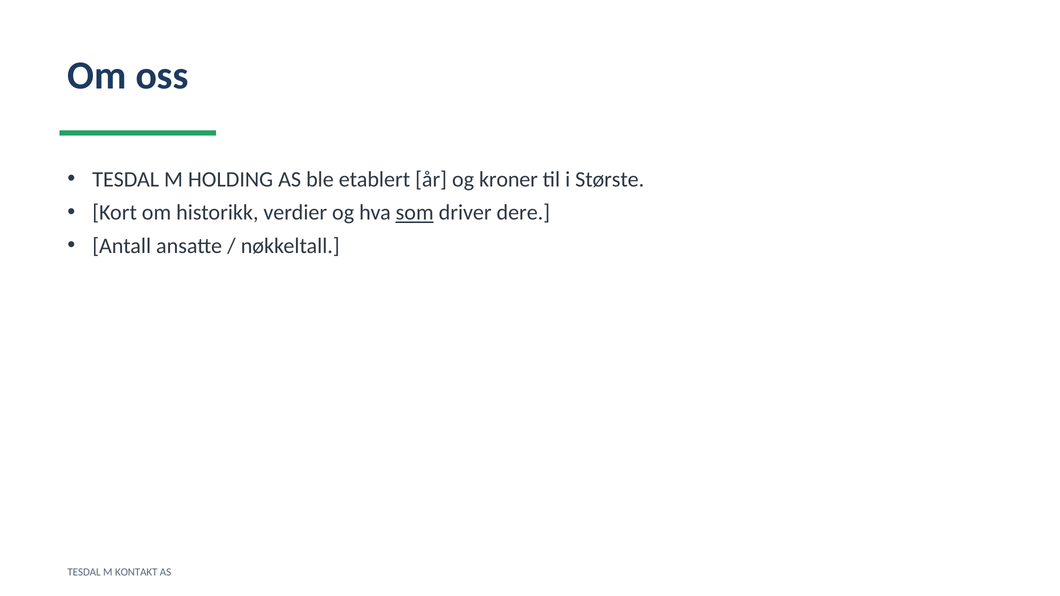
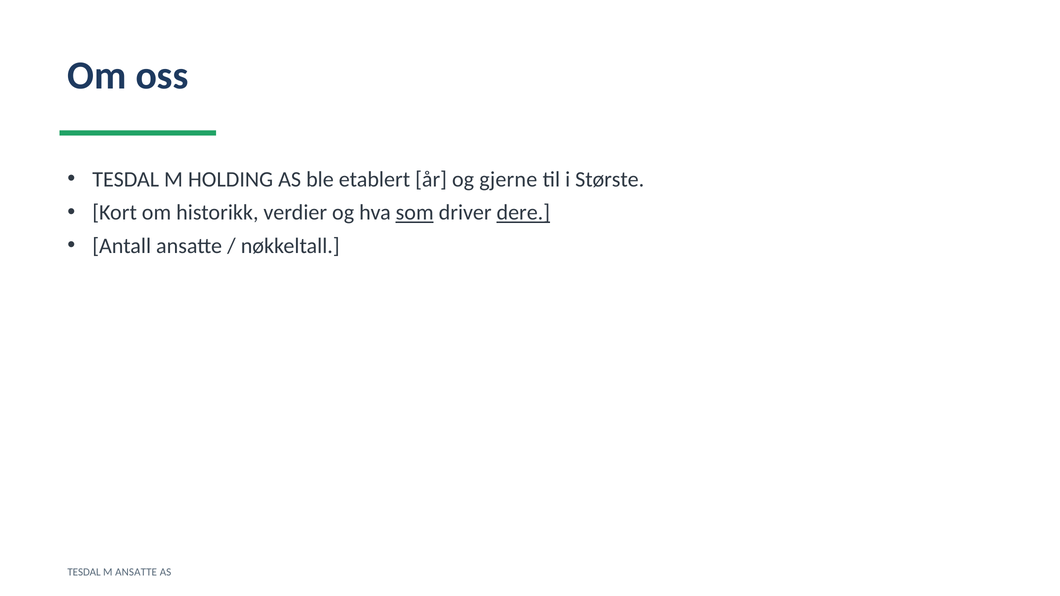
kroner: kroner -> gjerne (508, 180)
dere underline: none -> present (523, 213)
M KONTAKT: KONTAKT -> ANSATTE (136, 572)
